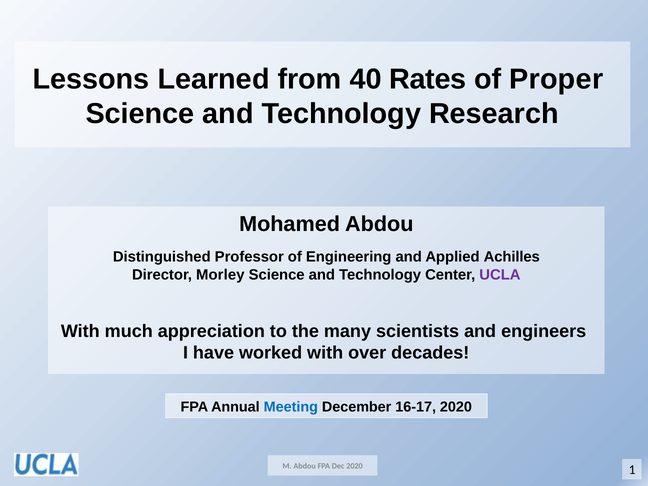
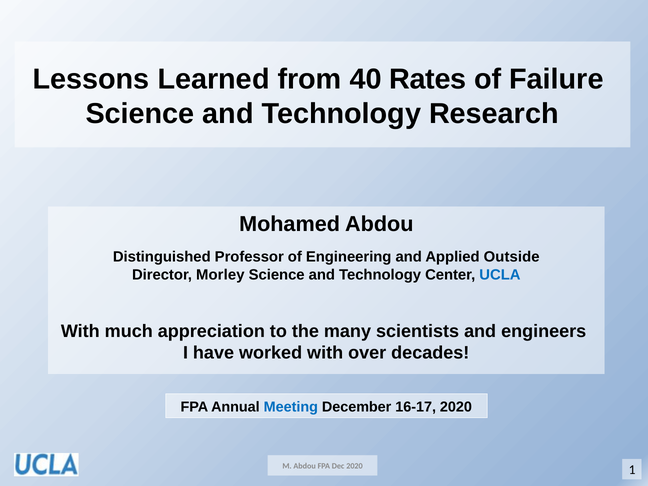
Proper: Proper -> Failure (556, 79)
Achilles: Achilles -> Outside (512, 257)
UCLA colour: purple -> blue (500, 275)
